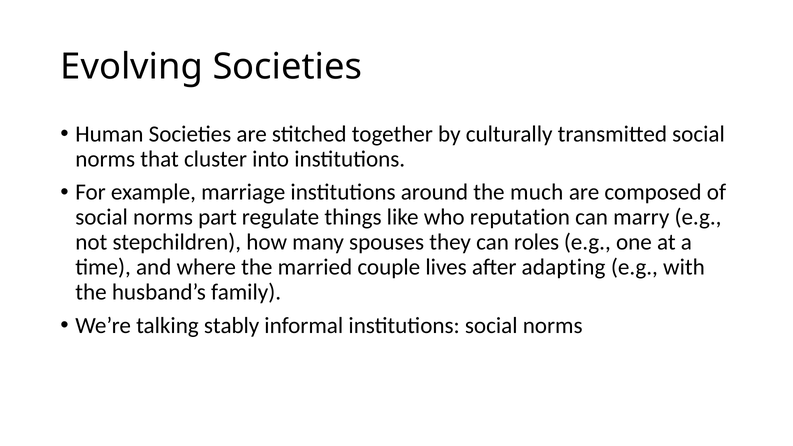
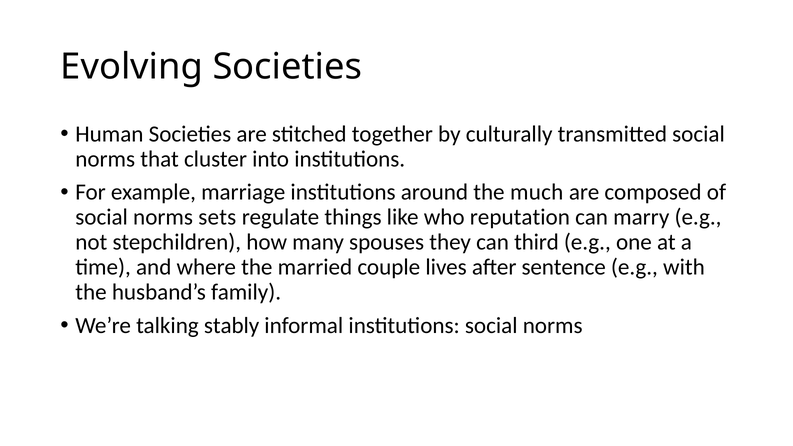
part: part -> sets (217, 217)
roles: roles -> third (536, 242)
adapting: adapting -> sentence (564, 267)
